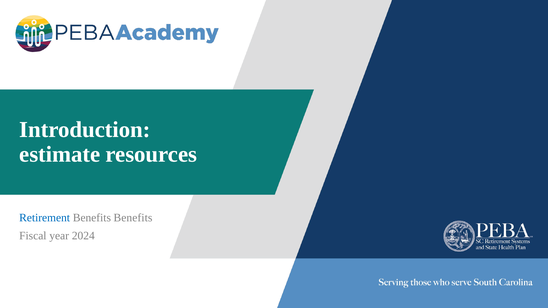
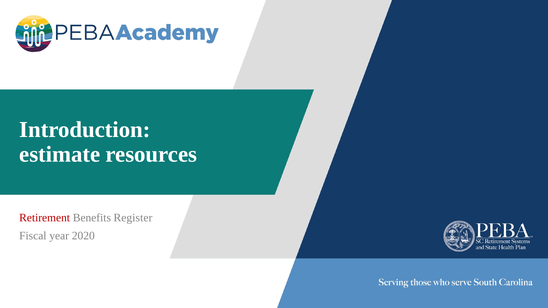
Retirement colour: blue -> red (45, 218)
Benefits Benefits: Benefits -> Register (133, 218)
2024: 2024 -> 2020 (83, 236)
